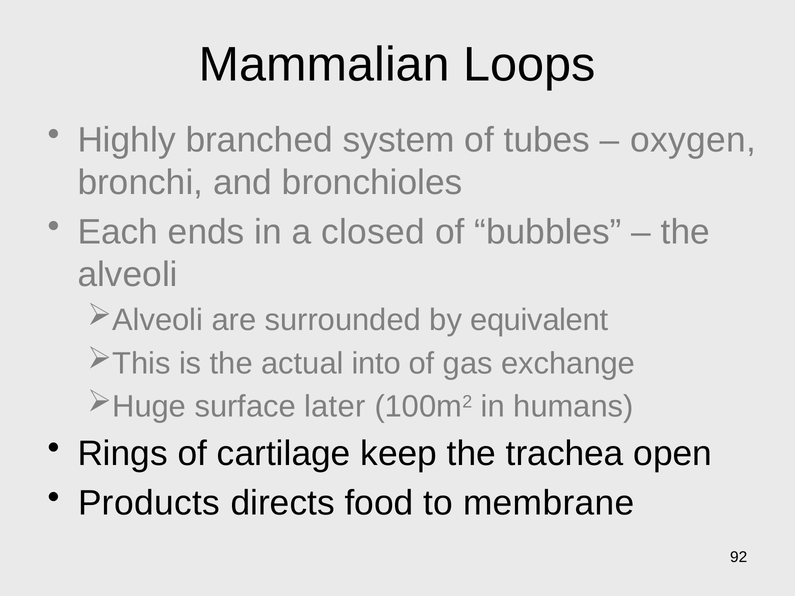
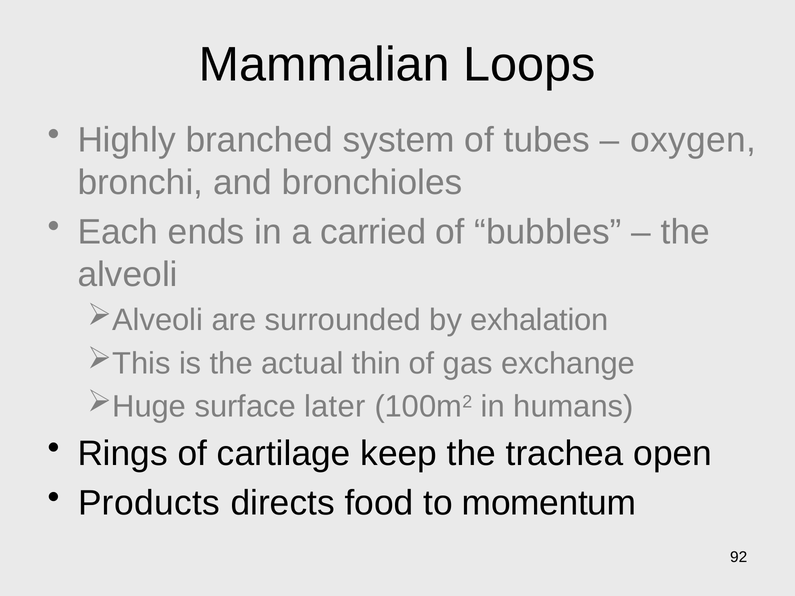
closed: closed -> carried (373, 232)
equivalent: equivalent -> exhalation (539, 320)
into: into -> thin (376, 364)
membrane: membrane -> momentum (549, 503)
